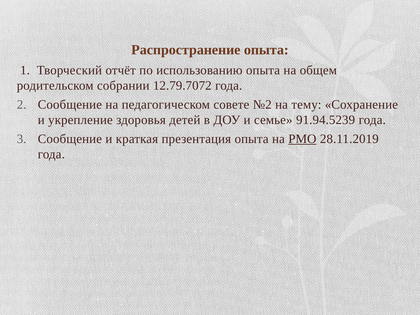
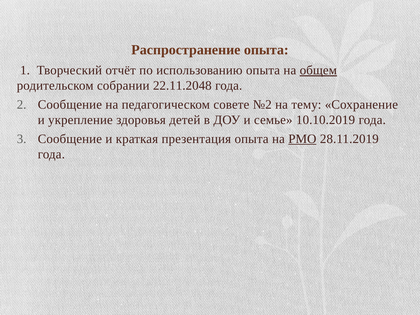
общем underline: none -> present (318, 70)
12.79.7072: 12.79.7072 -> 22.11.2048 (182, 86)
91.94.5239: 91.94.5239 -> 10.10.2019 (326, 120)
